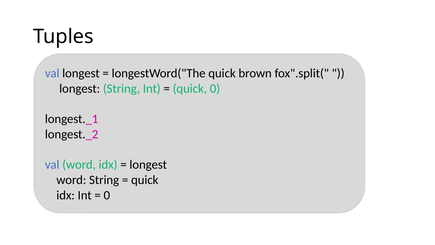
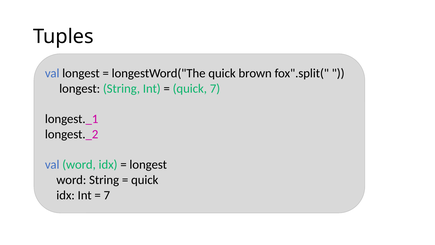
quick 0: 0 -> 7 (215, 88)
0: 0 -> 7 (107, 195)
